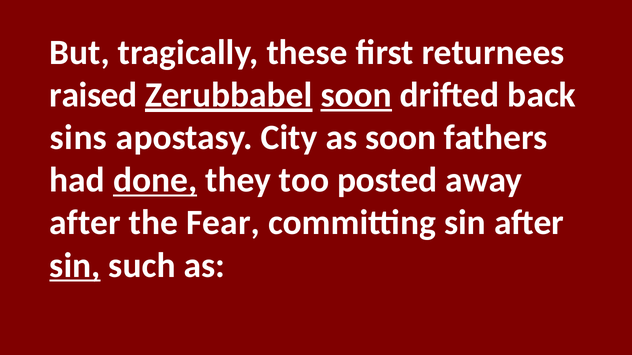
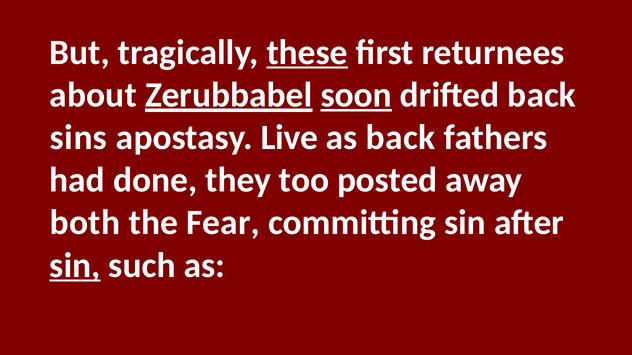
these underline: none -> present (307, 52)
raised: raised -> about (93, 95)
City: City -> Live (289, 138)
as soon: soon -> back (401, 138)
done underline: present -> none (155, 180)
after: after -> both (85, 223)
